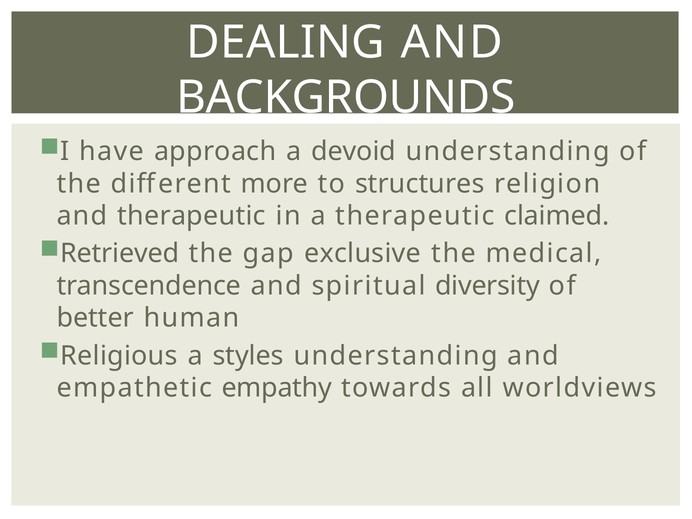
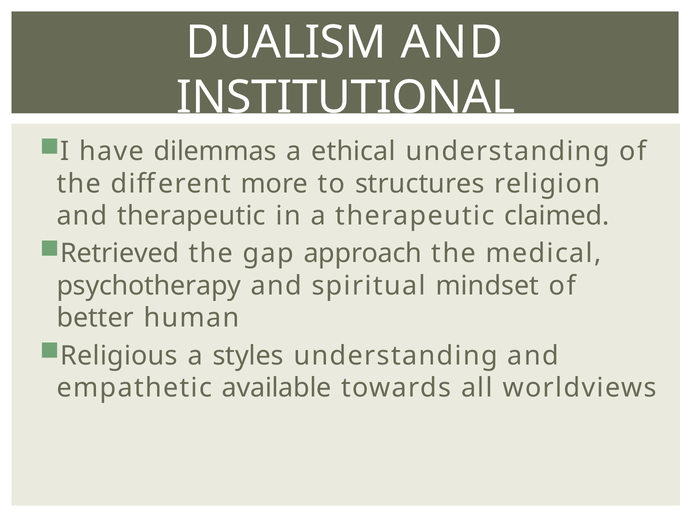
DEALING: DEALING -> DUALISM (286, 42)
BACKGROUNDS: BACKGROUNDS -> INSTITUTIONAL (346, 98)
approach: approach -> dilemmas (215, 152)
devoid: devoid -> ethical (353, 152)
exclusive: exclusive -> approach (363, 254)
transcendence: transcendence -> psychotherapy (149, 286)
diversity: diversity -> mindset (487, 286)
empathy: empathy -> available (277, 388)
